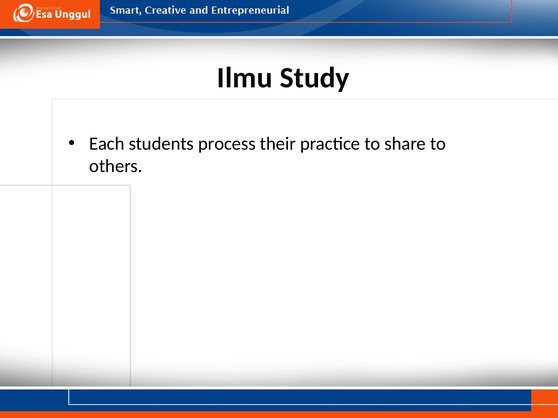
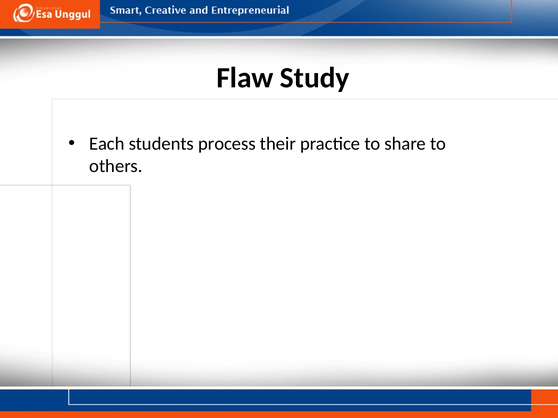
Ilmu: Ilmu -> Flaw (245, 78)
